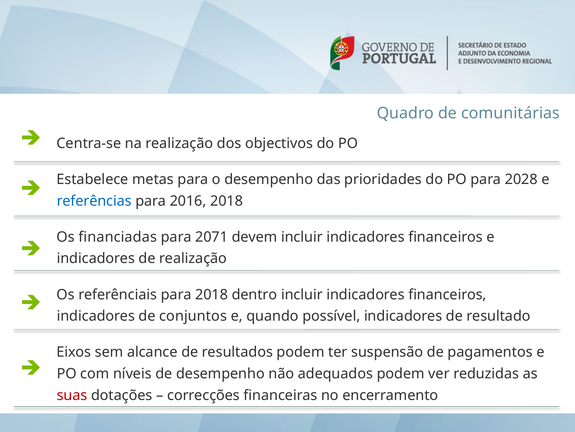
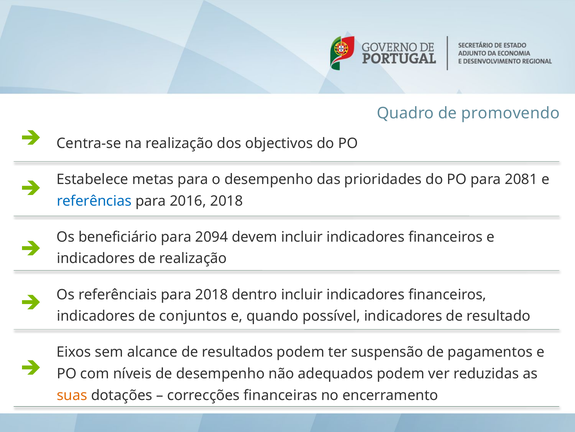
comunitárias: comunitárias -> promovendo (510, 113)
2028: 2028 -> 2081 (521, 179)
financiadas: financiadas -> beneficiário (118, 237)
2071: 2071 -> 2094 (212, 237)
suas colour: red -> orange (72, 395)
